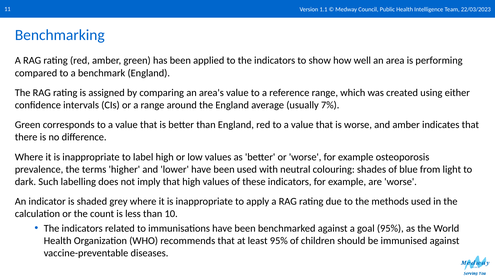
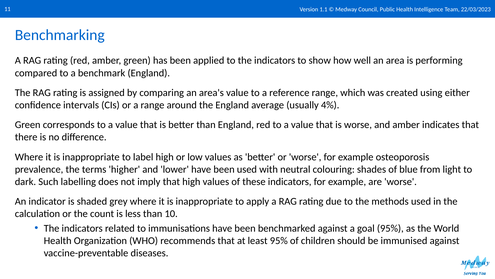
7%: 7% -> 4% (330, 105)
